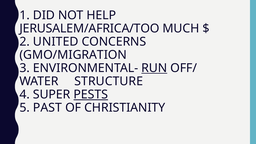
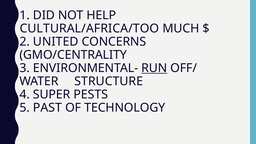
JERUSALEM/AFRICA/TOO: JERUSALEM/AFRICA/TOO -> CULTURAL/AFRICA/TOO (89, 28)
GMO/MIGRATION: GMO/MIGRATION -> GMO/CENTRALITY (73, 55)
PESTS underline: present -> none (91, 94)
CHRISTIANITY: CHRISTIANITY -> TECHNOLOGY (125, 108)
